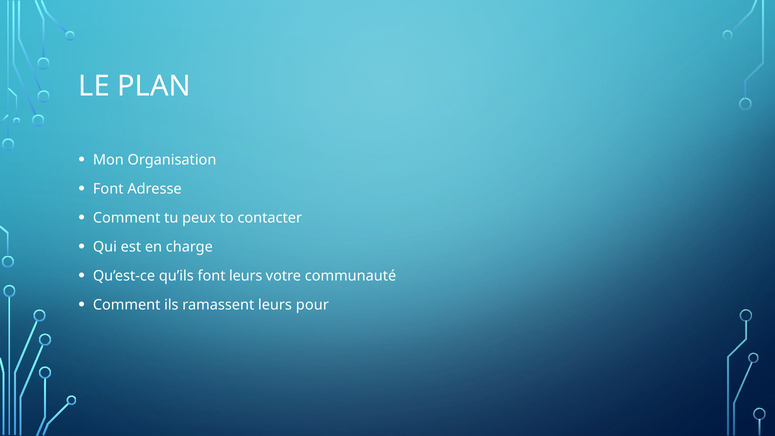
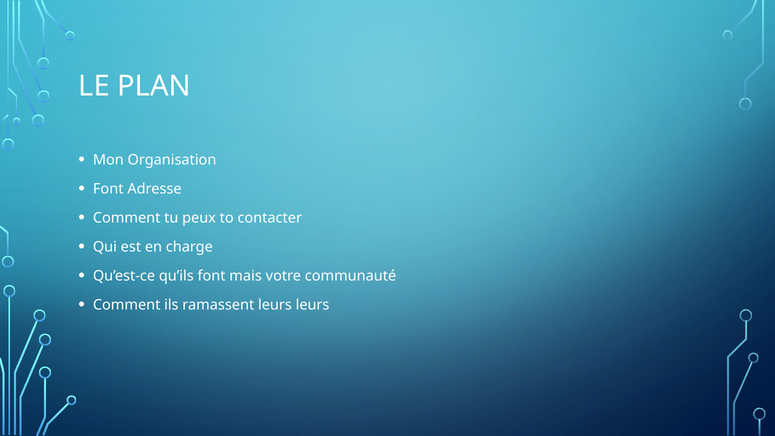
font leurs: leurs -> mais (246, 276)
leurs pour: pour -> leurs (313, 305)
